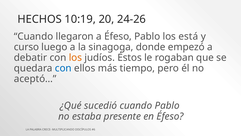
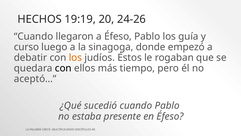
10:19: 10:19 -> 19:19 (80, 19)
está: está -> guía (188, 36)
con colour: blue -> black (63, 68)
